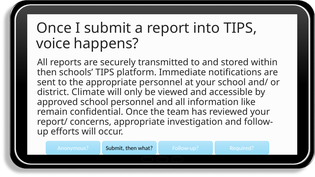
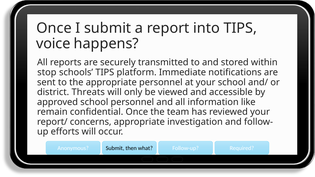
then: then -> stop (47, 72)
Climate: Climate -> Threats (88, 92)
